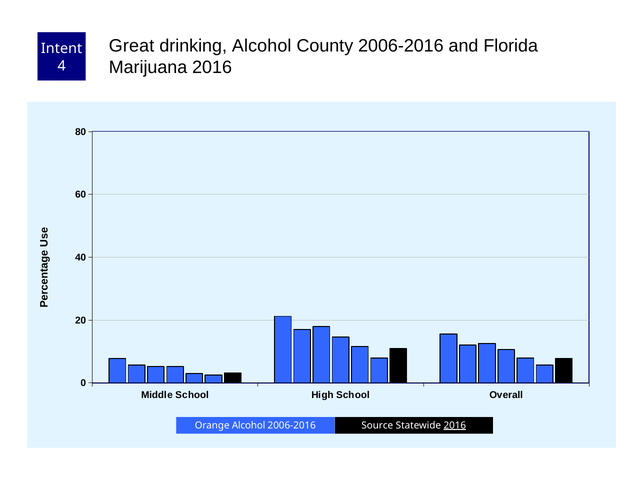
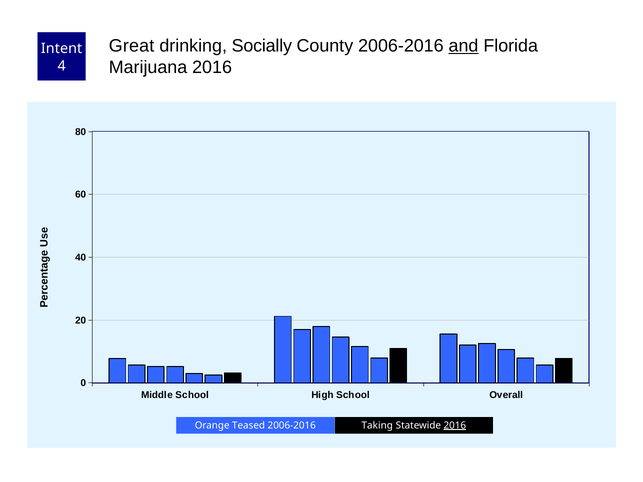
drinking Alcohol: Alcohol -> Socially (262, 46)
and underline: none -> present (464, 46)
Orange Alcohol: Alcohol -> Teased (249, 426)
Source: Source -> Taking (377, 426)
